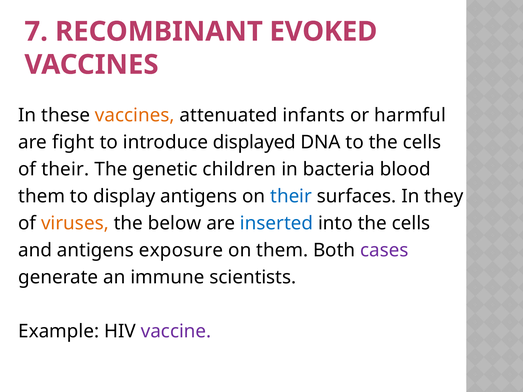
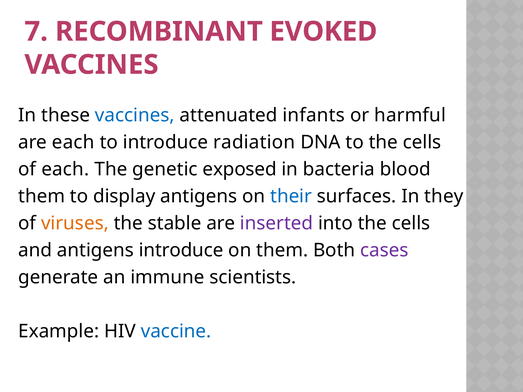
vaccines colour: orange -> blue (135, 115)
are fight: fight -> each (73, 142)
displayed: displayed -> radiation (254, 142)
of their: their -> each (65, 169)
children: children -> exposed (240, 169)
below: below -> stable (175, 224)
inserted colour: blue -> purple (277, 224)
antigens exposure: exposure -> introduce (181, 251)
vaccine colour: purple -> blue (176, 332)
